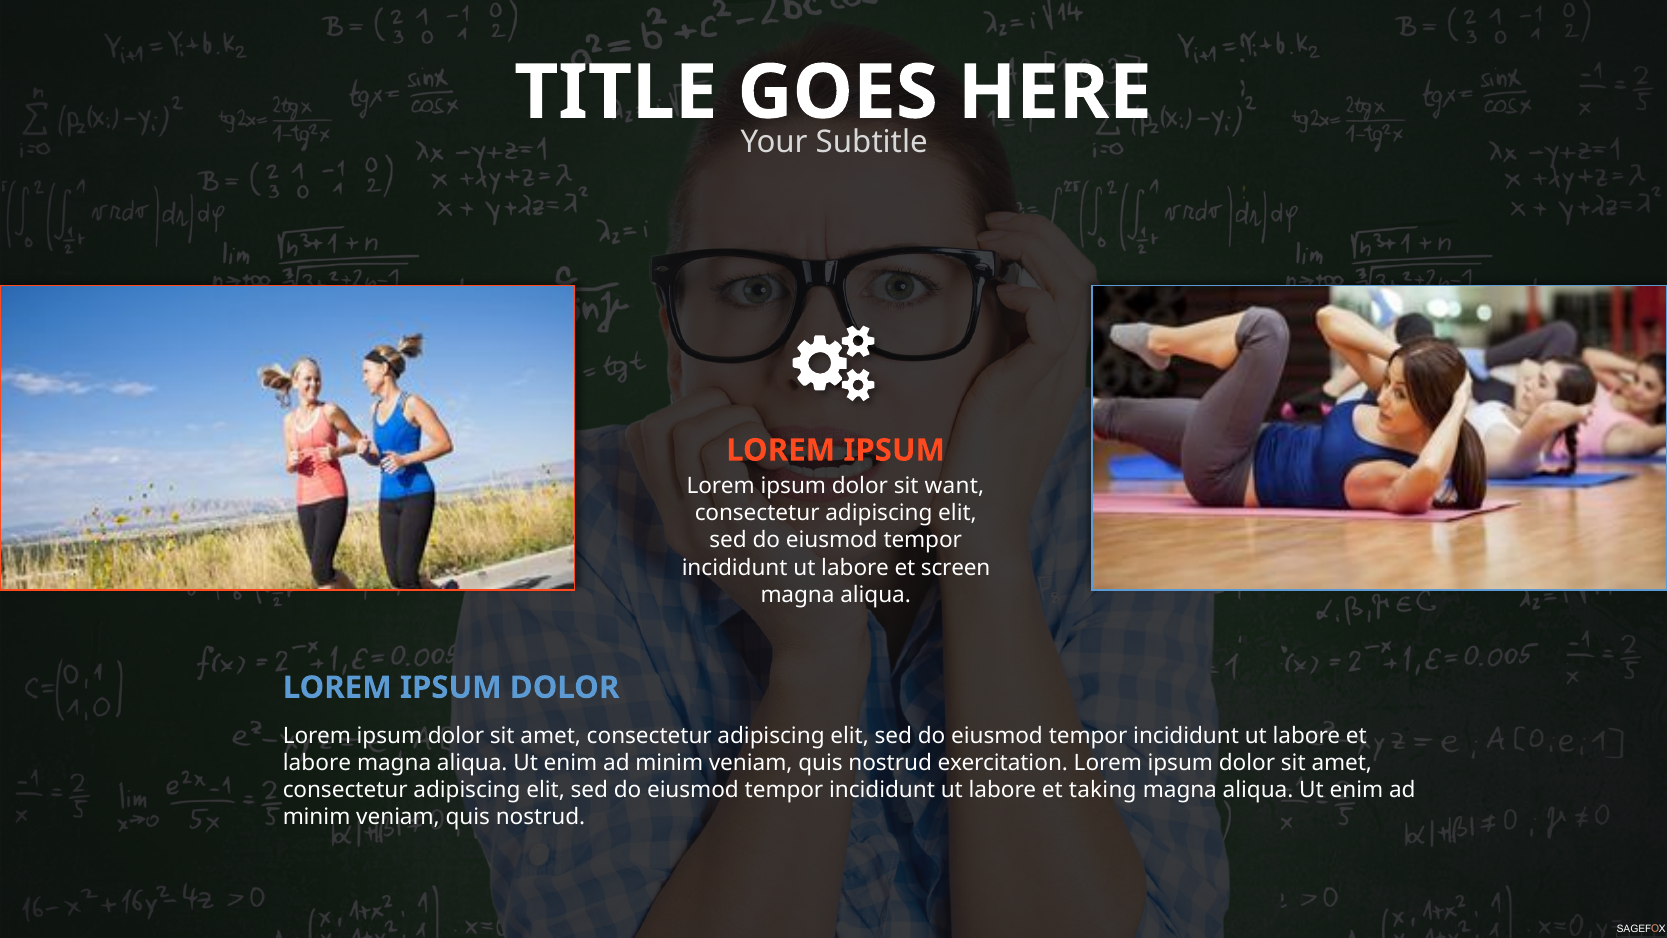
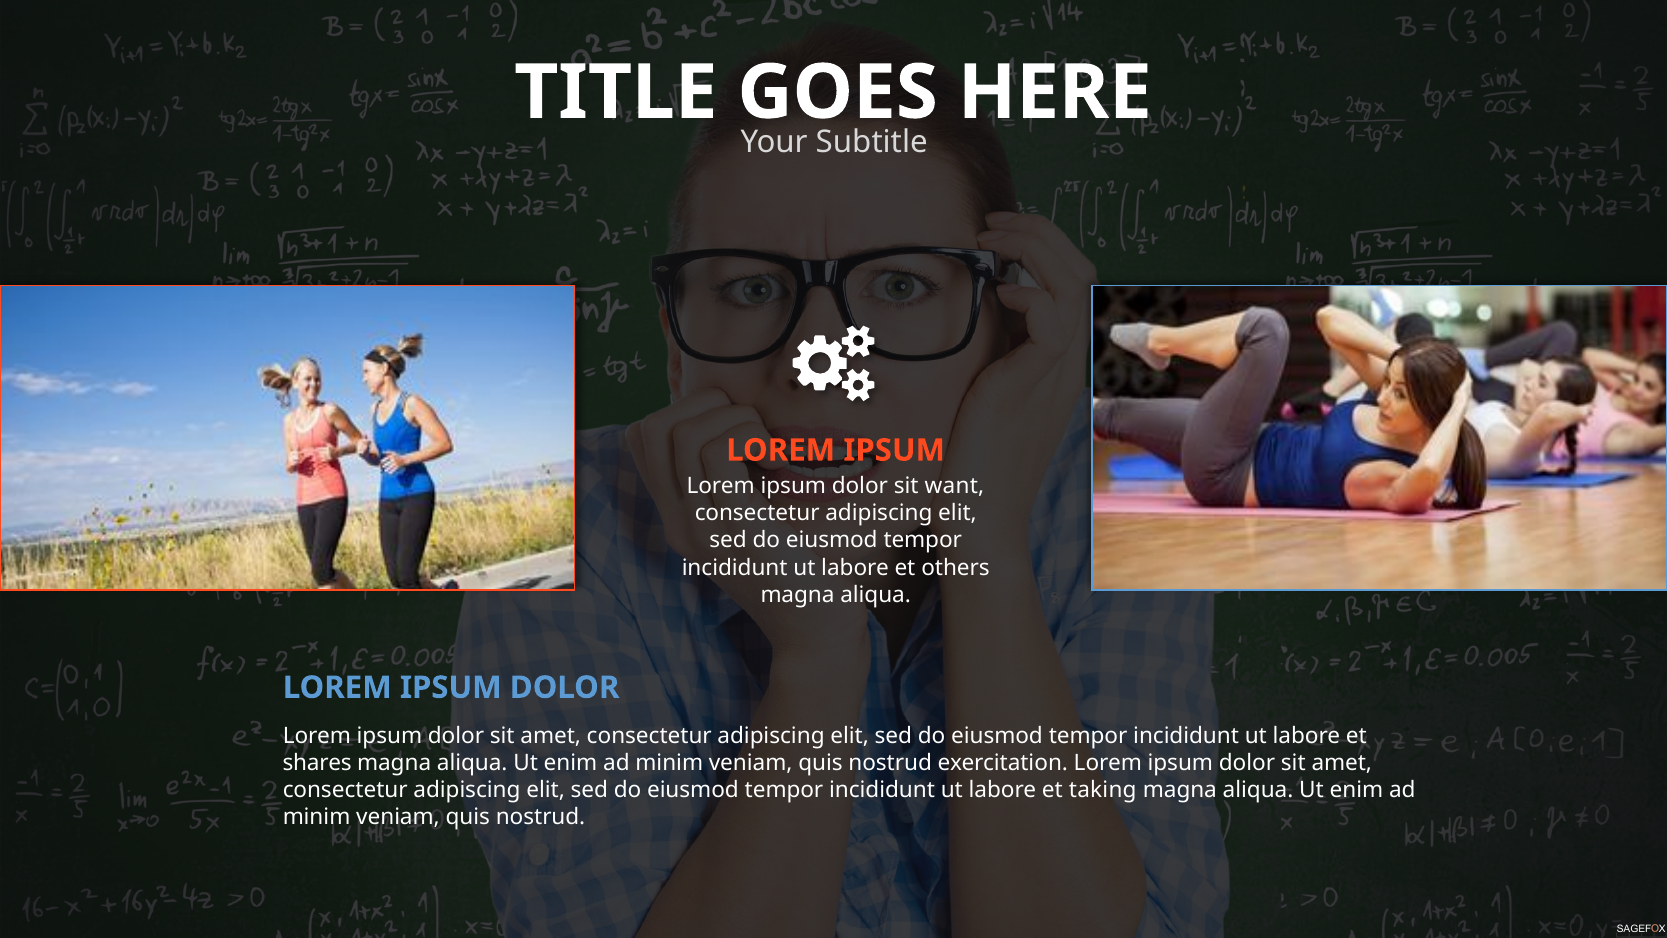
screen: screen -> others (956, 567)
labore: labore -> shares (317, 763)
